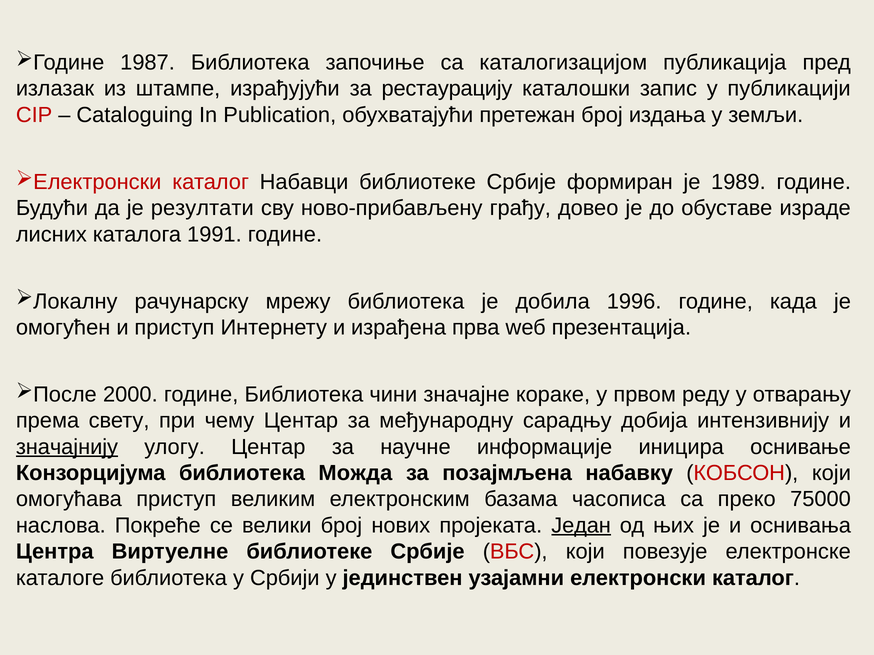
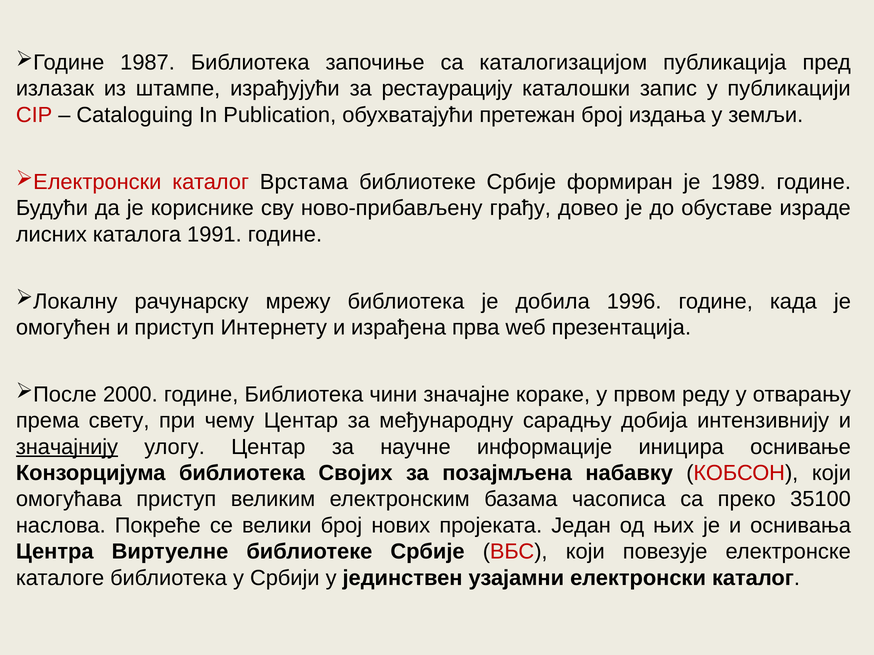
Набавци: Набавци -> Врстама (304, 182)
резултати: резултати -> кориснике (202, 208)
Можда: Можда -> Својих (355, 473)
75000: 75000 -> 35100 (820, 500)
Један underline: present -> none (581, 526)
